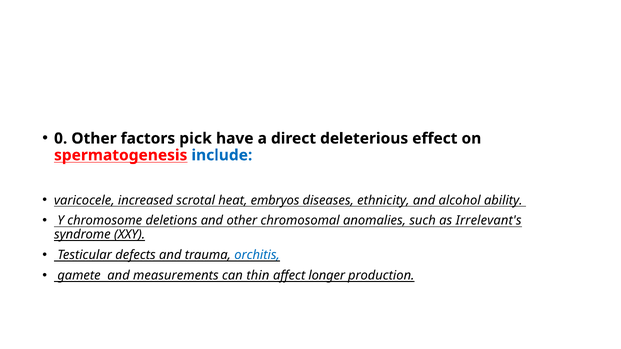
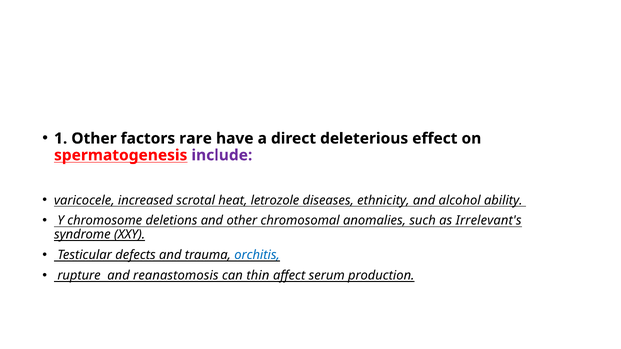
0: 0 -> 1 (61, 139)
pick: pick -> rare (196, 139)
include colour: blue -> purple (222, 155)
embryos: embryos -> letrozole (275, 200)
gamete: gamete -> rupture (79, 276)
measurements: measurements -> reanastomosis (176, 276)
longer: longer -> serum (327, 276)
